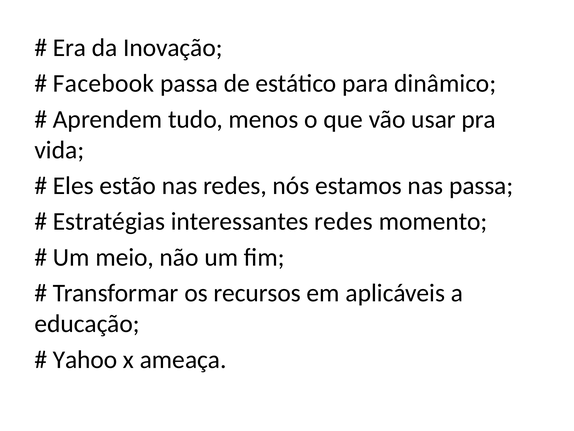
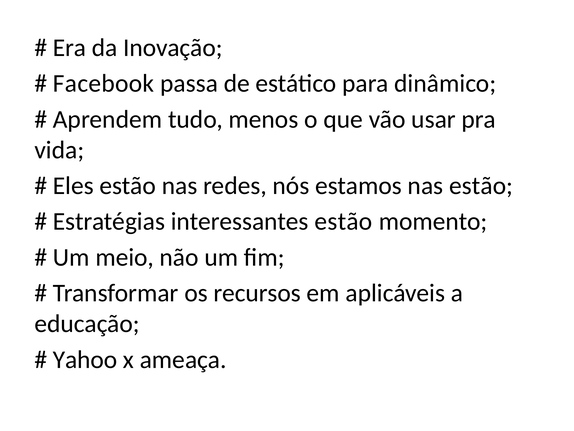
nas passa: passa -> estão (481, 186)
interessantes redes: redes -> estão (343, 221)
